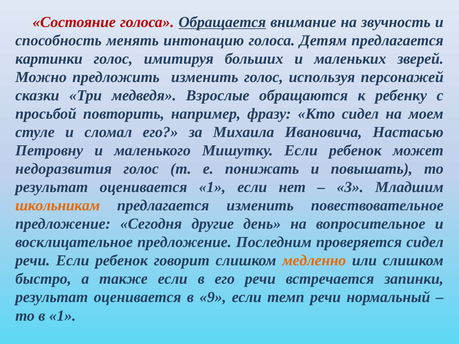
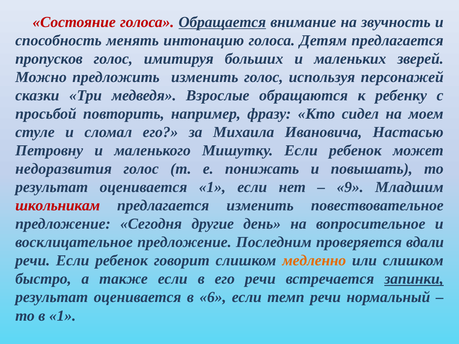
картинки: картинки -> пропусков (49, 59)
3: 3 -> 9 (350, 187)
школьникам colour: orange -> red (58, 206)
проверяется сидел: сидел -> вдали (425, 242)
запинки underline: none -> present (414, 279)
9: 9 -> 6 (213, 297)
